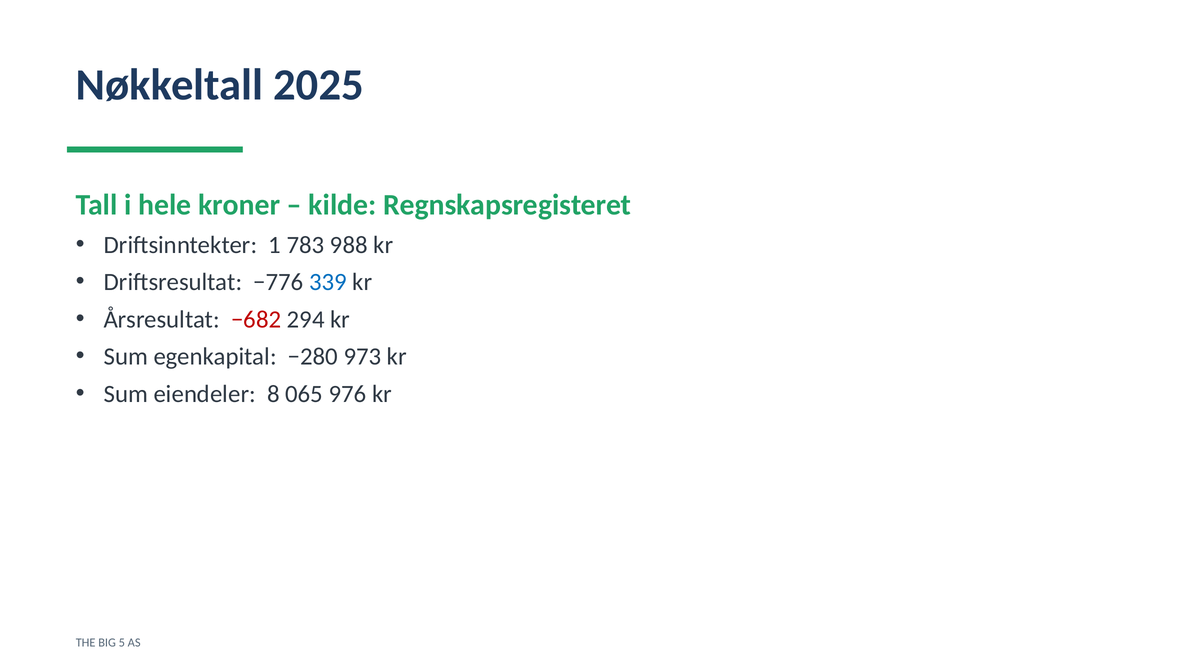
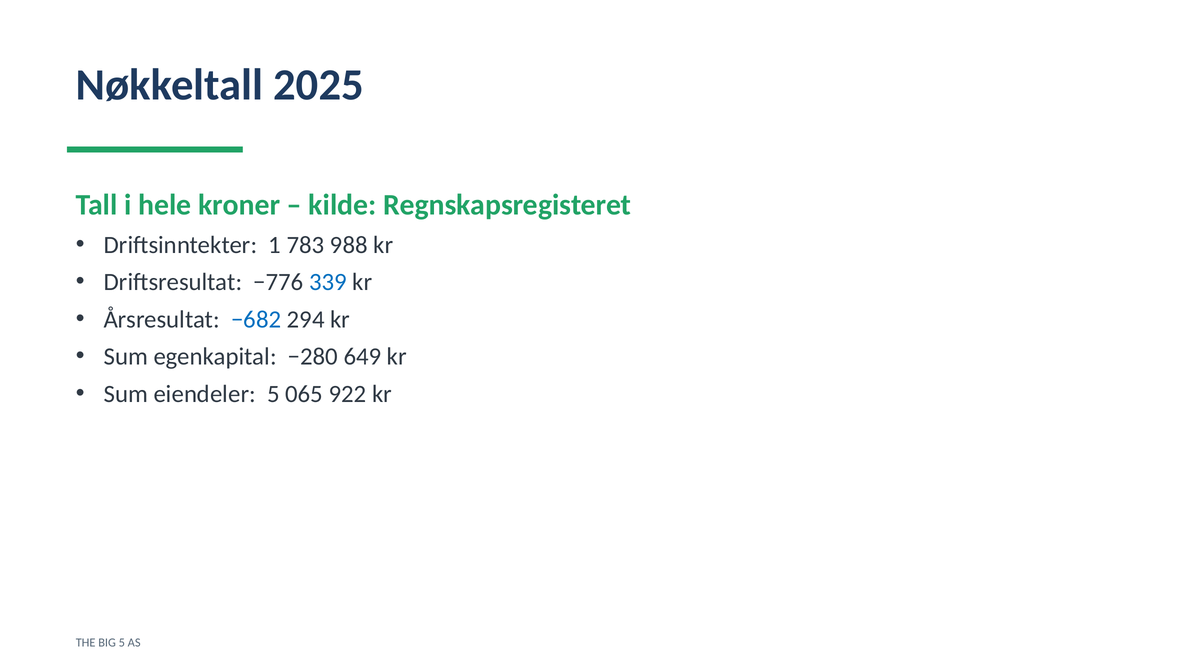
−682 colour: red -> blue (256, 319)
973: 973 -> 649 (362, 357)
eiendeler 8: 8 -> 5 (273, 394)
976: 976 -> 922 (347, 394)
